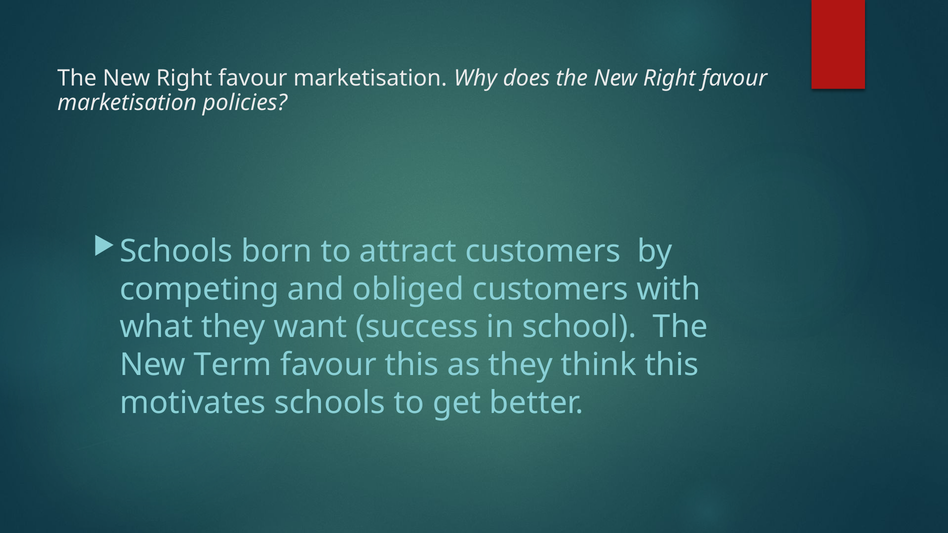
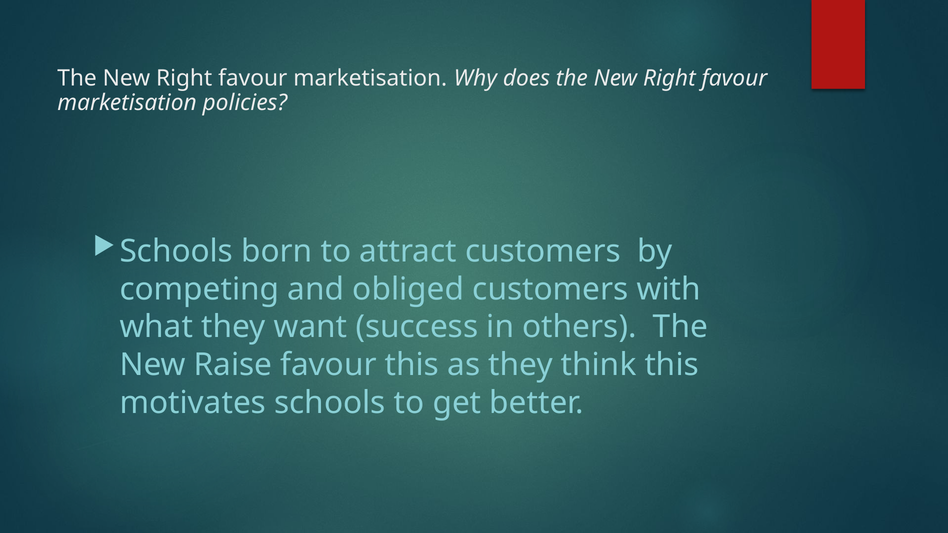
school: school -> others (579, 327)
Term: Term -> Raise (233, 365)
